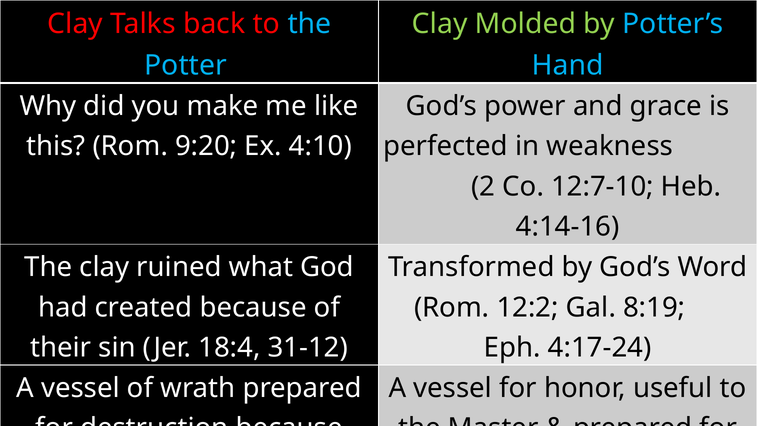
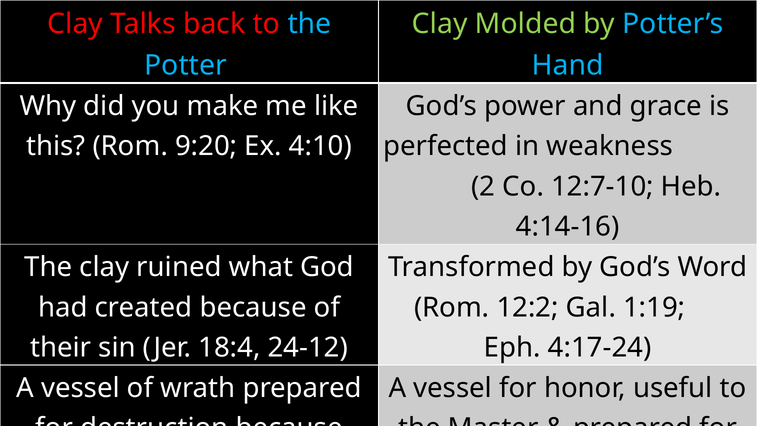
8:19: 8:19 -> 1:19 (654, 307)
31-12: 31-12 -> 24-12 (308, 348)
